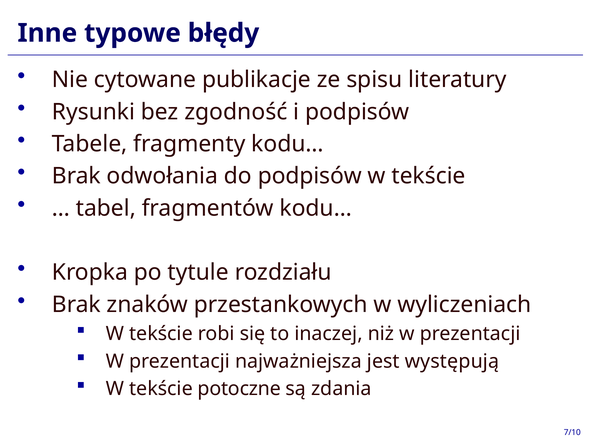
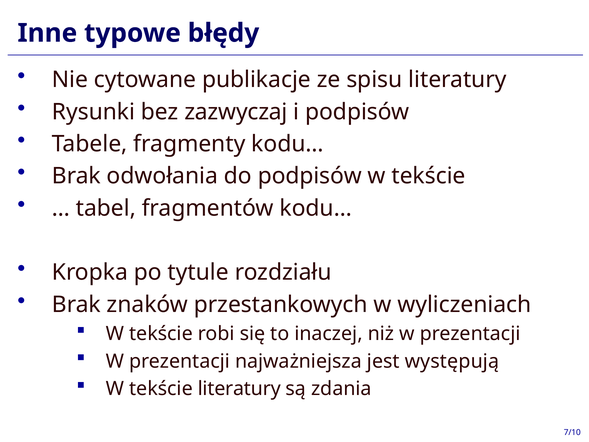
zgodność: zgodność -> zazwyczaj (236, 112)
tekście potoczne: potoczne -> literatury (239, 389)
